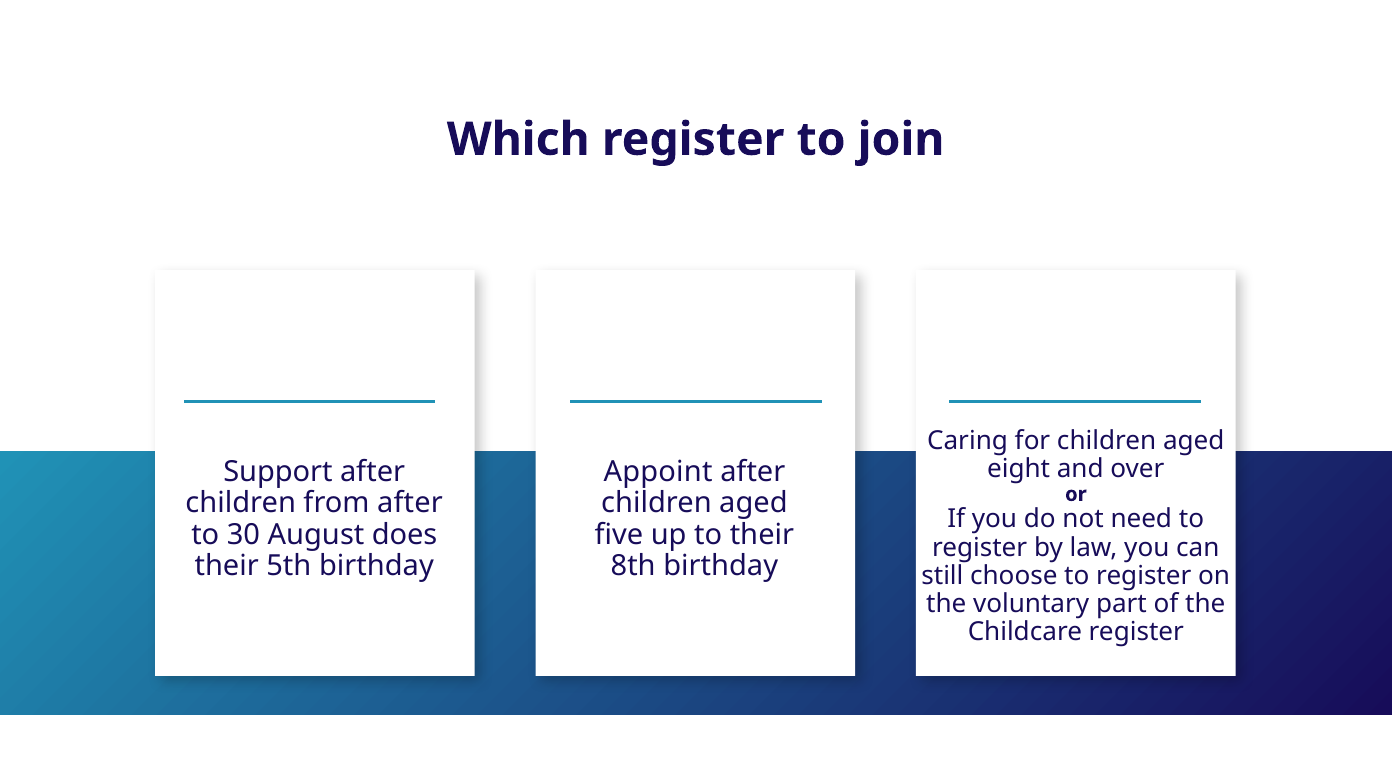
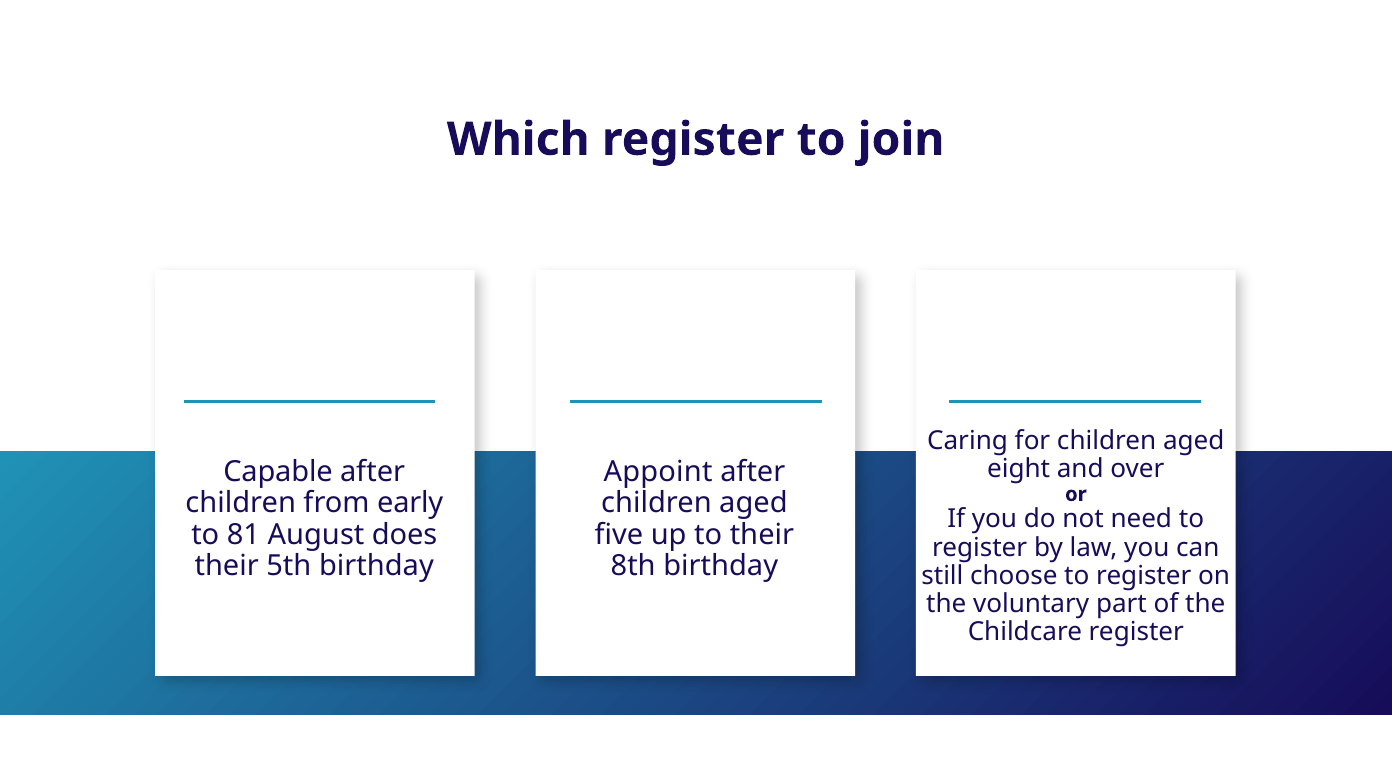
Support: Support -> Capable (278, 472)
from after: after -> early (410, 503)
30: 30 -> 81 (243, 535)
